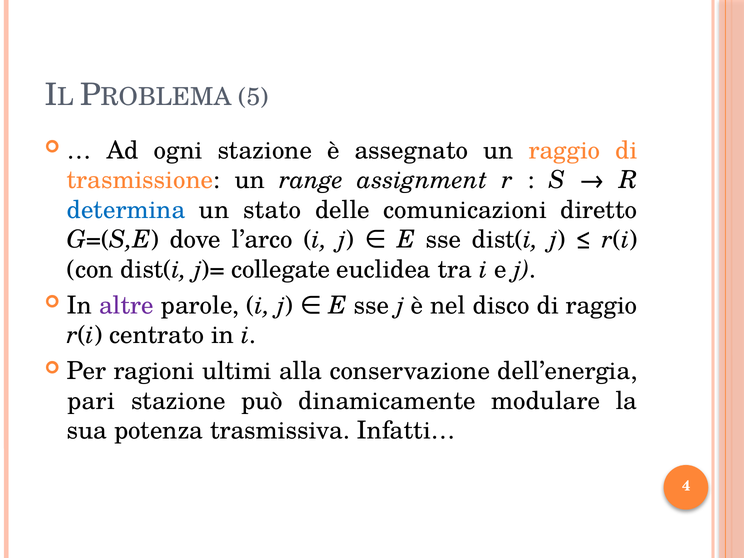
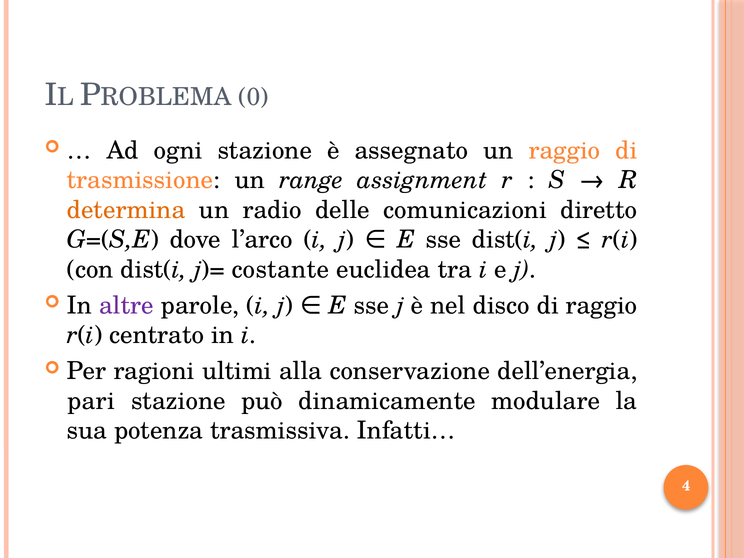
5: 5 -> 0 (254, 97)
determina colour: blue -> orange (126, 210)
stato: stato -> radio (272, 210)
collegate: collegate -> costante (280, 270)
